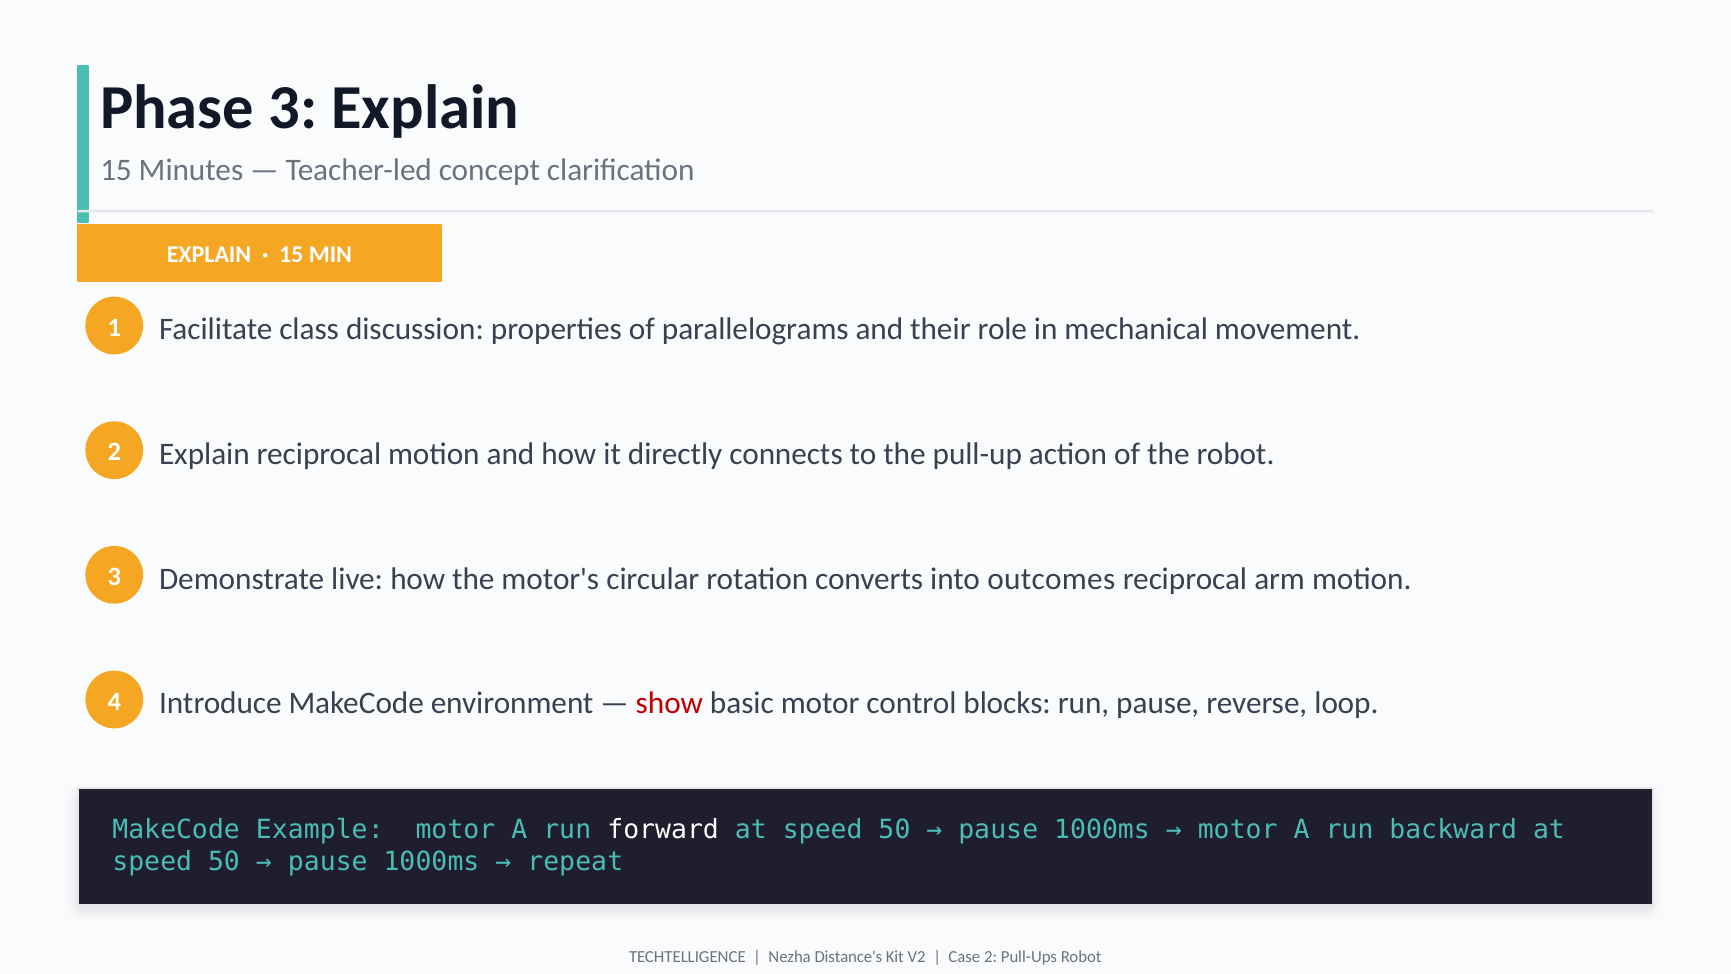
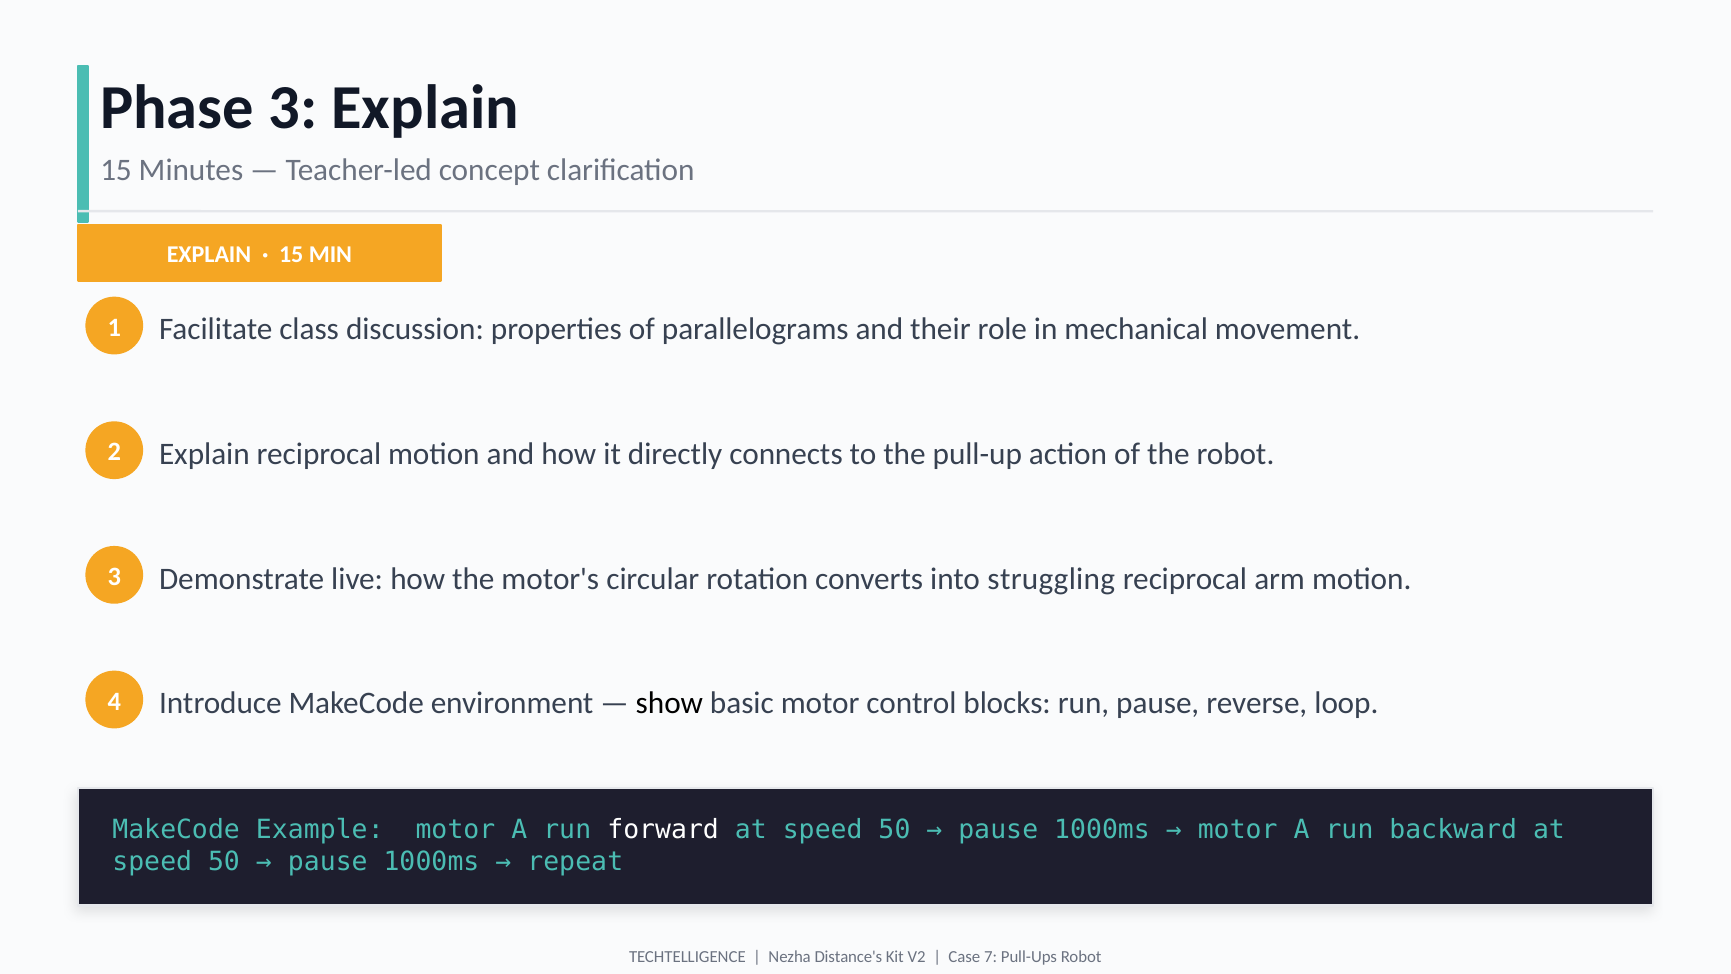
outcomes: outcomes -> struggling (1051, 579)
show colour: red -> black (669, 703)
Case 2: 2 -> 7 (991, 957)
